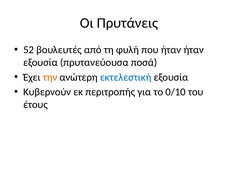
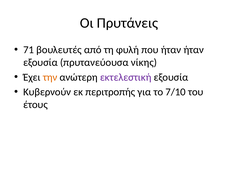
52: 52 -> 71 (29, 50)
ποσά: ποσά -> νίκης (144, 63)
εκτελεστική colour: blue -> purple (126, 77)
0/10: 0/10 -> 7/10 (176, 92)
